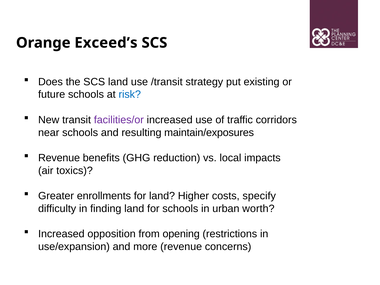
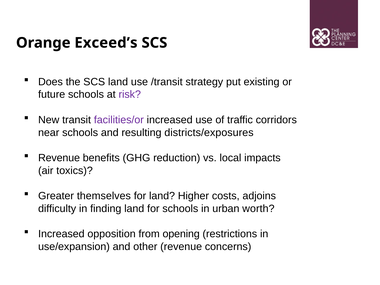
risk colour: blue -> purple (130, 95)
maintain/exposures: maintain/exposures -> districts/exposures (209, 133)
enrollments: enrollments -> themselves (104, 196)
specify: specify -> adjoins (259, 196)
more: more -> other (145, 247)
